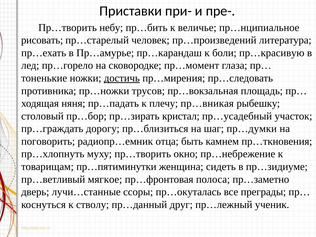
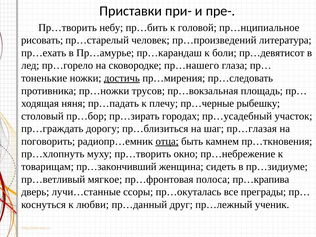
величье: величье -> головой (197, 28)
пр…красивую: пр…красивую -> пр…девятисот (272, 53)
пр…момент: пр…момент -> пр…нашего (192, 66)
пр…вникая: пр…вникая -> пр…черные (207, 103)
кристал: кристал -> городах (181, 116)
пр…думки: пр…думки -> пр…глазая (252, 129)
отца underline: none -> present (167, 141)
пр…пятиминутки: пр…пятиминутки -> пр…закончивший (116, 167)
пр…заметно: пр…заметно -> пр…крапива (261, 179)
стволу: стволу -> любви (93, 205)
